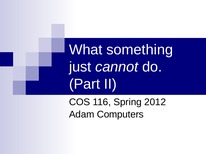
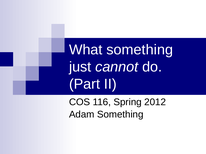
Adam Computers: Computers -> Something (120, 115)
